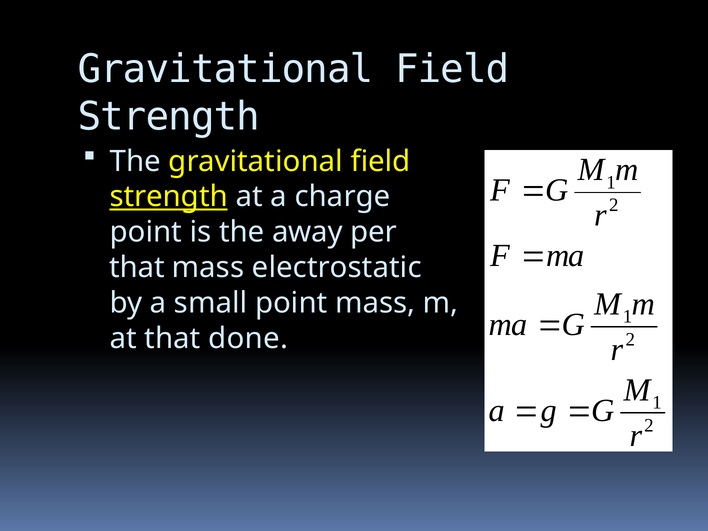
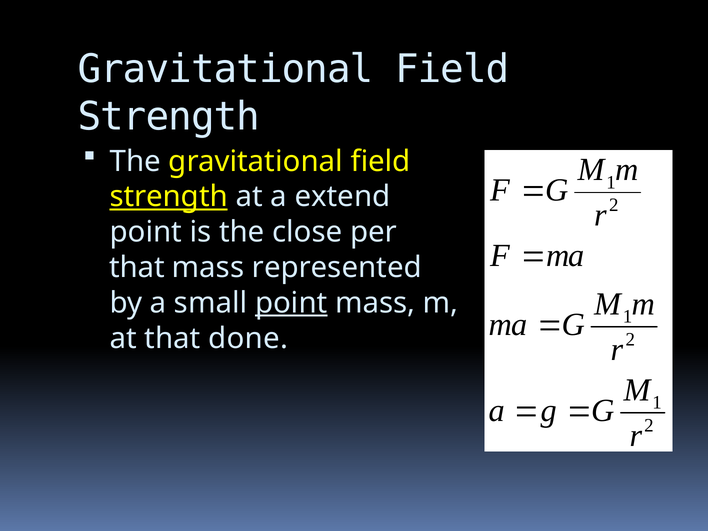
charge: charge -> extend (343, 197)
away: away -> close (307, 232)
electrostatic: electrostatic -> represented (337, 268)
point underline: none -> present (291, 303)
